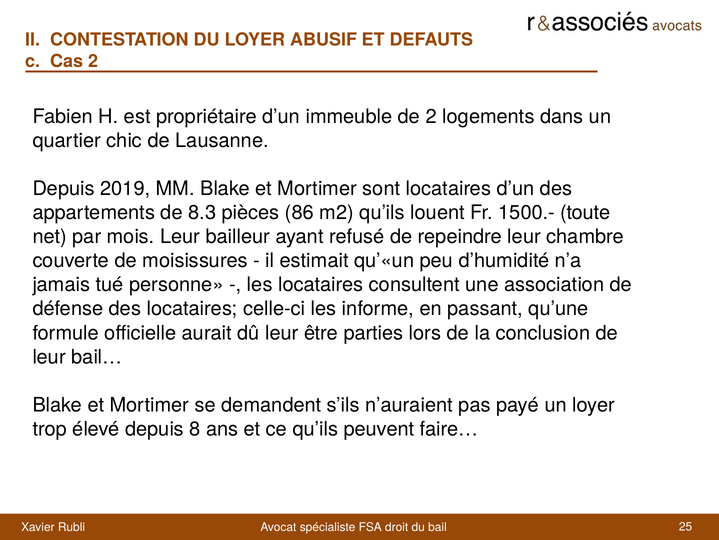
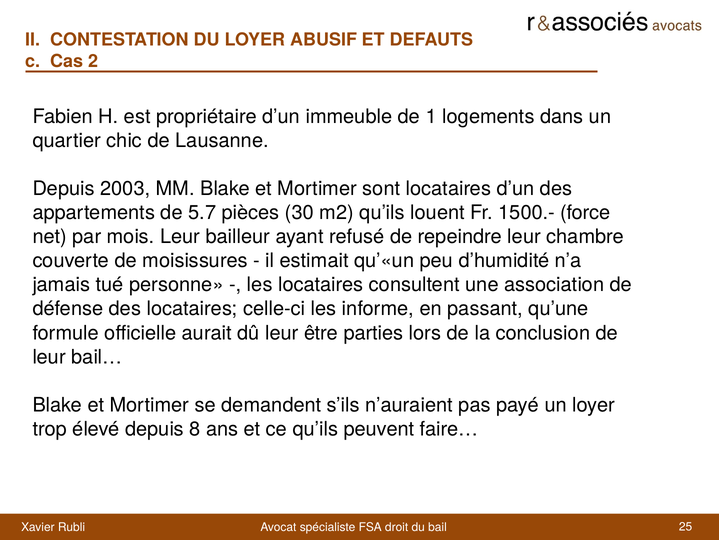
de 2: 2 -> 1 (431, 117)
2019: 2019 -> 2003 (125, 189)
8.3: 8.3 -> 5.7 (202, 213)
86: 86 -> 30 (299, 213)
toute: toute -> force (585, 213)
